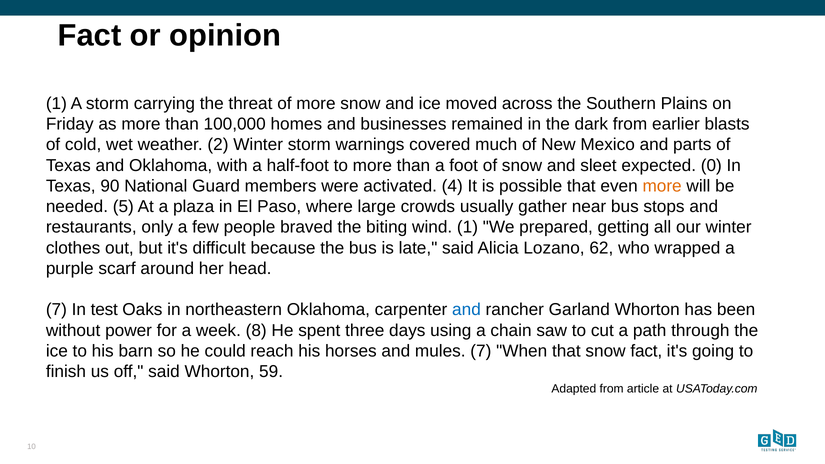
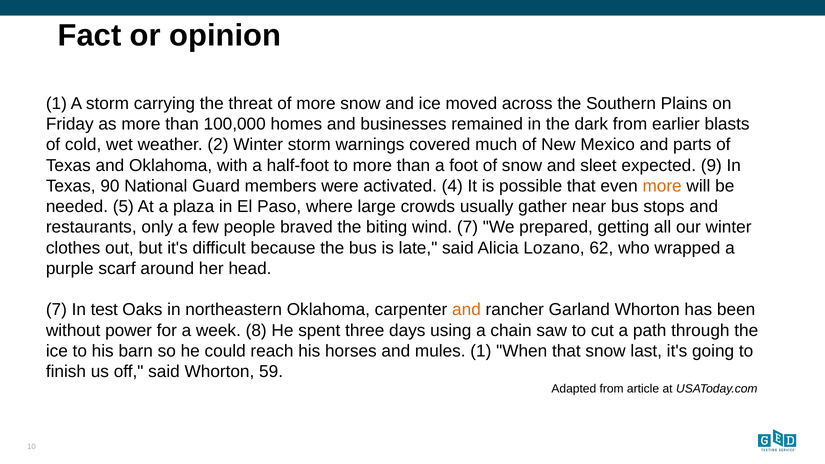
0: 0 -> 9 (711, 165)
wind 1: 1 -> 7 (467, 227)
and colour: blue -> orange (466, 310)
mules 7: 7 -> 1 (481, 351)
snow fact: fact -> last (646, 351)
